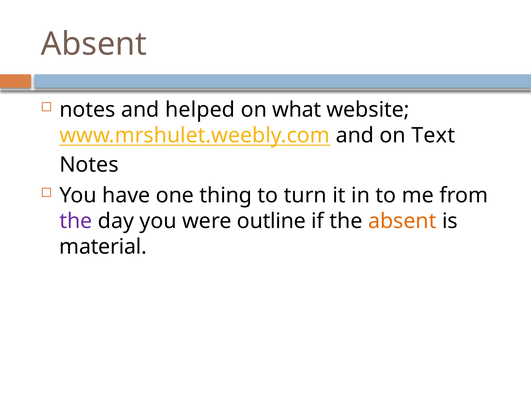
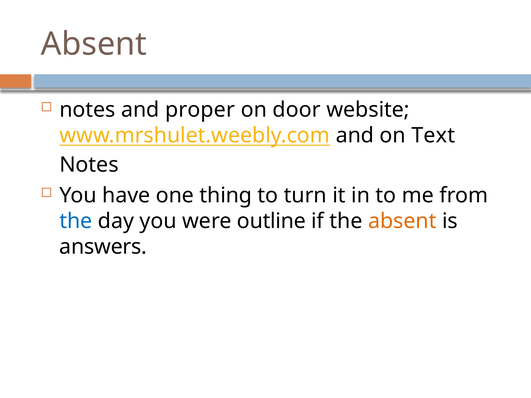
helped: helped -> proper (200, 110)
what: what -> door (297, 110)
the colour: purple -> blue (76, 221)
material: material -> answers (103, 247)
